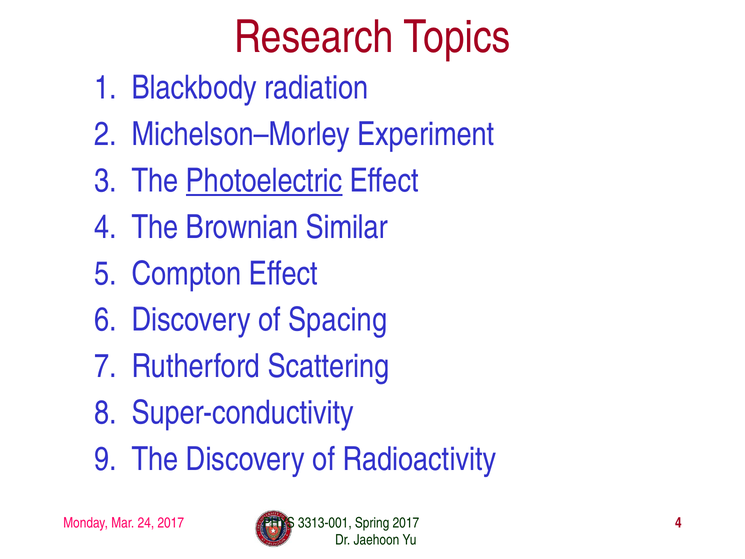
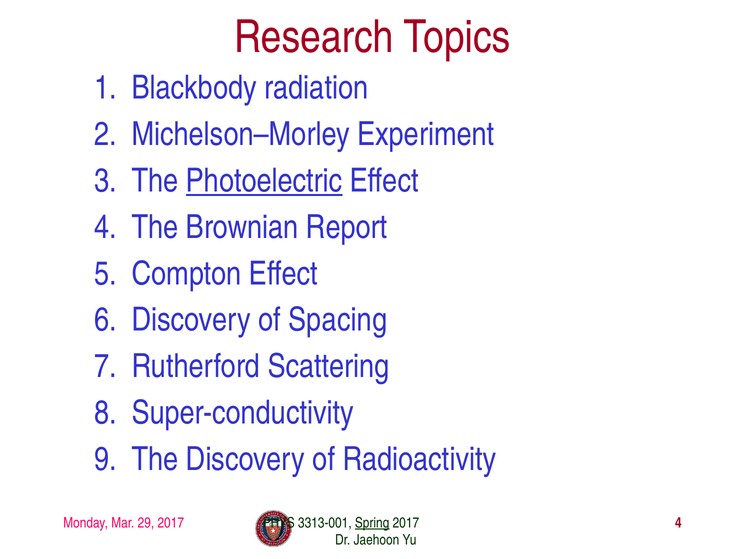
Similar: Similar -> Report (347, 227)
24: 24 -> 29 (146, 523)
Spring underline: none -> present (372, 523)
